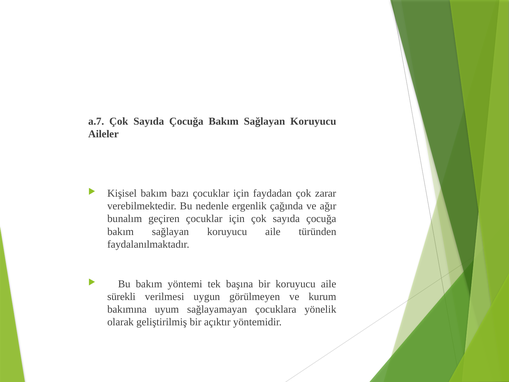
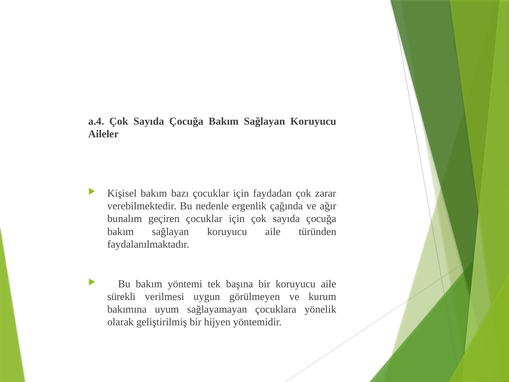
a.7: a.7 -> a.4 (96, 121)
açıktır: açıktır -> hijyen (217, 322)
